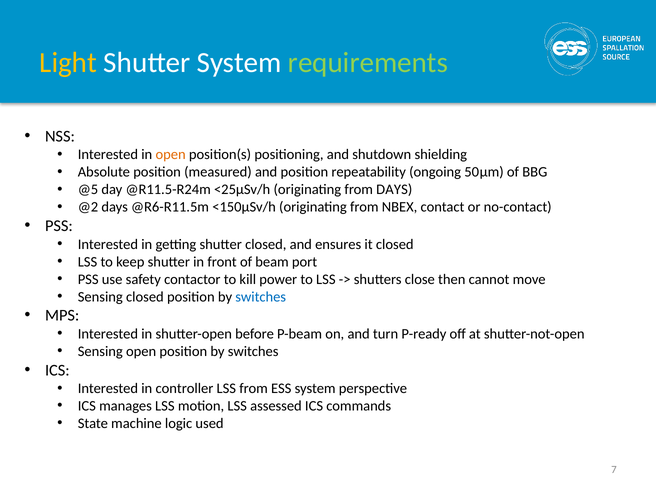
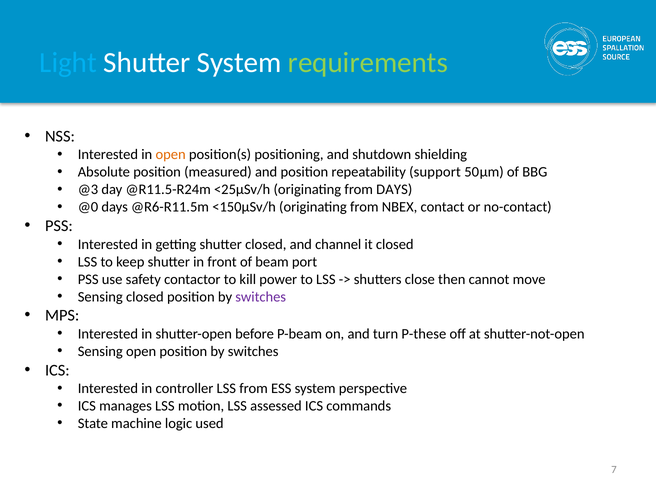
Light colour: yellow -> light blue (68, 63)
ongoing: ongoing -> support (435, 172)
@5: @5 -> @3 (88, 190)
@2: @2 -> @0 (88, 207)
ensures: ensures -> channel (338, 244)
switches colour: blue -> purple (261, 297)
P-ready: P-ready -> P-these (424, 334)
